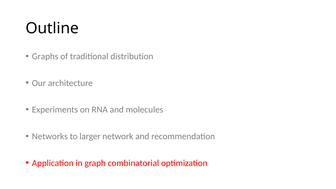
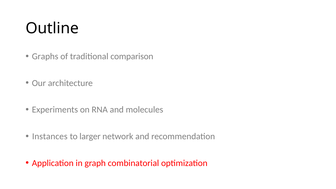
distribution: distribution -> comparison (132, 56)
Networks: Networks -> Instances (50, 136)
